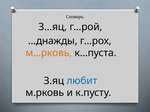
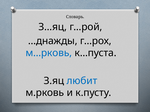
м…рковь colour: orange -> blue (49, 53)
